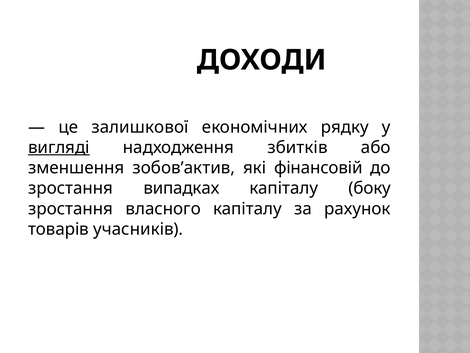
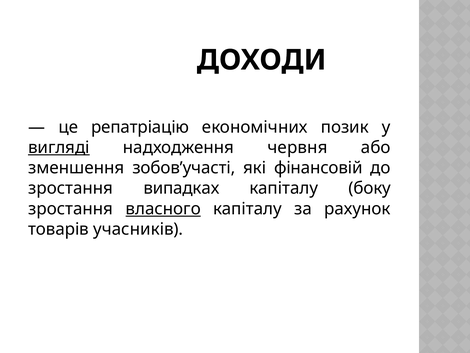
залишкової: залишкової -> репатріацію (140, 127)
рядку: рядку -> позик (345, 127)
збитків: збитків -> червня (298, 147)
зобов’актив: зобов’актив -> зобов’участі (184, 168)
власного underline: none -> present (163, 208)
